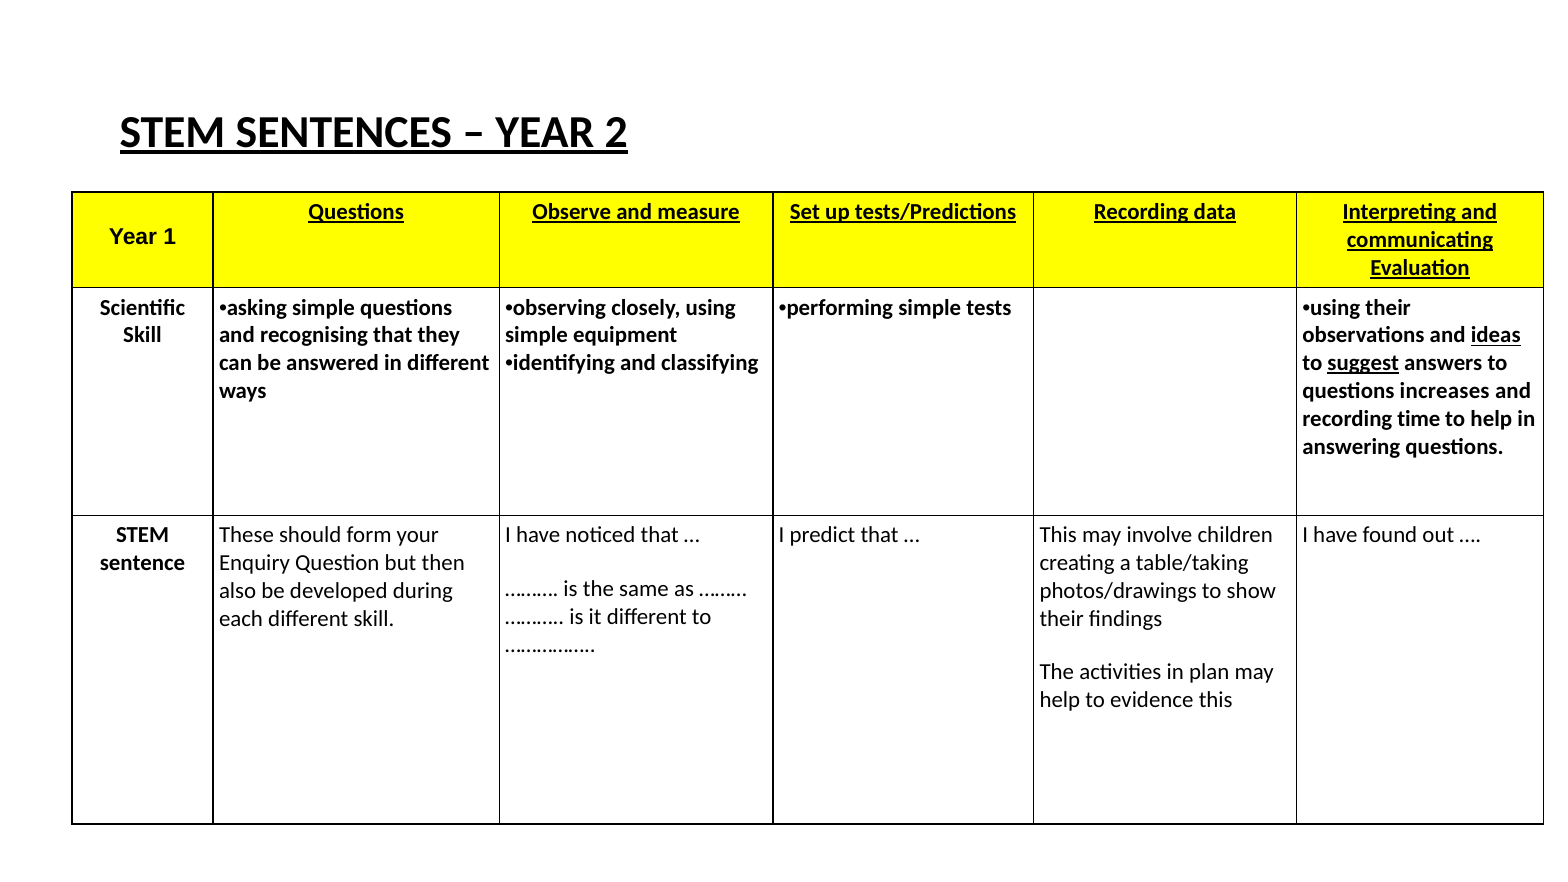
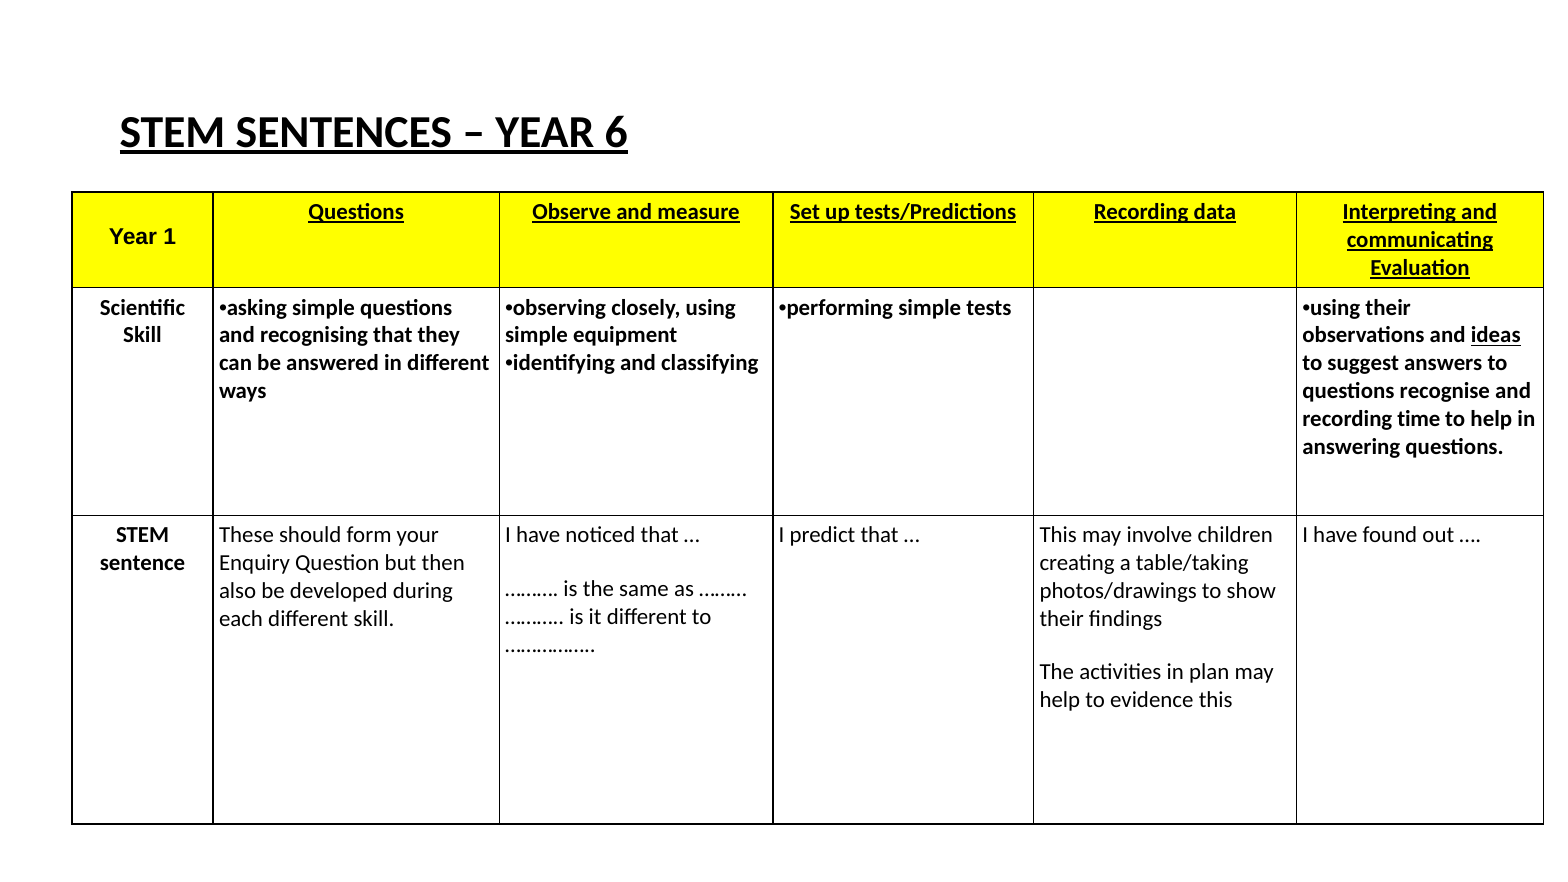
2: 2 -> 6 (616, 132)
suggest underline: present -> none (1363, 363)
increases: increases -> recognise (1445, 391)
